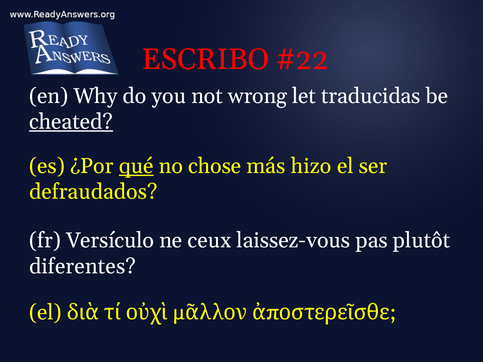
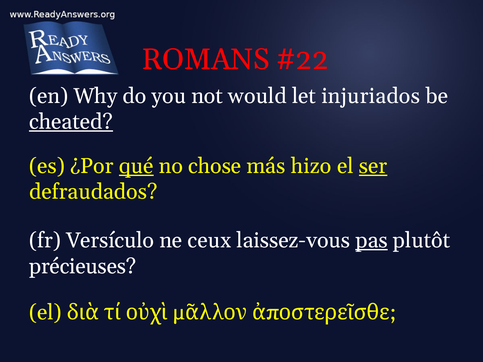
ESCRIBO: ESCRIBO -> ROMANS (206, 60)
wrong: wrong -> would (257, 96)
traducidas: traducidas -> injuriados (371, 96)
ser underline: none -> present (373, 166)
pas underline: none -> present (372, 241)
diferentes: diferentes -> précieuses (83, 266)
